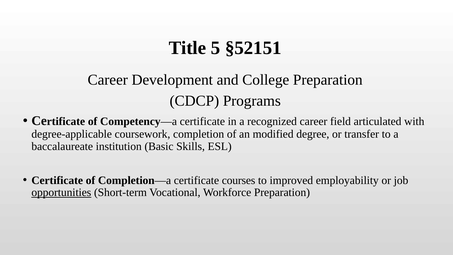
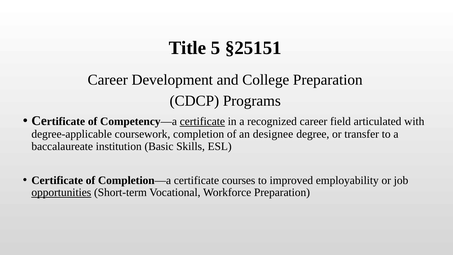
§52151: §52151 -> §25151 (253, 48)
certificate underline: none -> present (202, 121)
modified: modified -> designee (273, 134)
